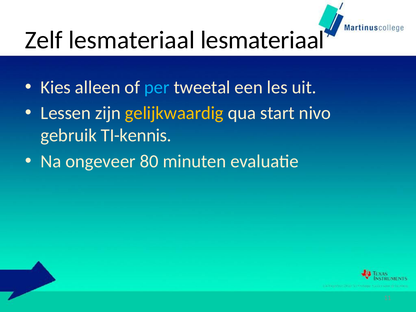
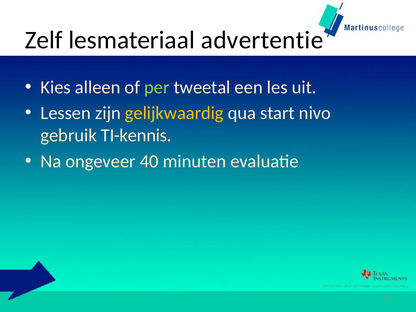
lesmateriaal lesmateriaal: lesmateriaal -> advertentie (262, 40)
per colour: light blue -> light green (157, 87)
80: 80 -> 40 (149, 161)
